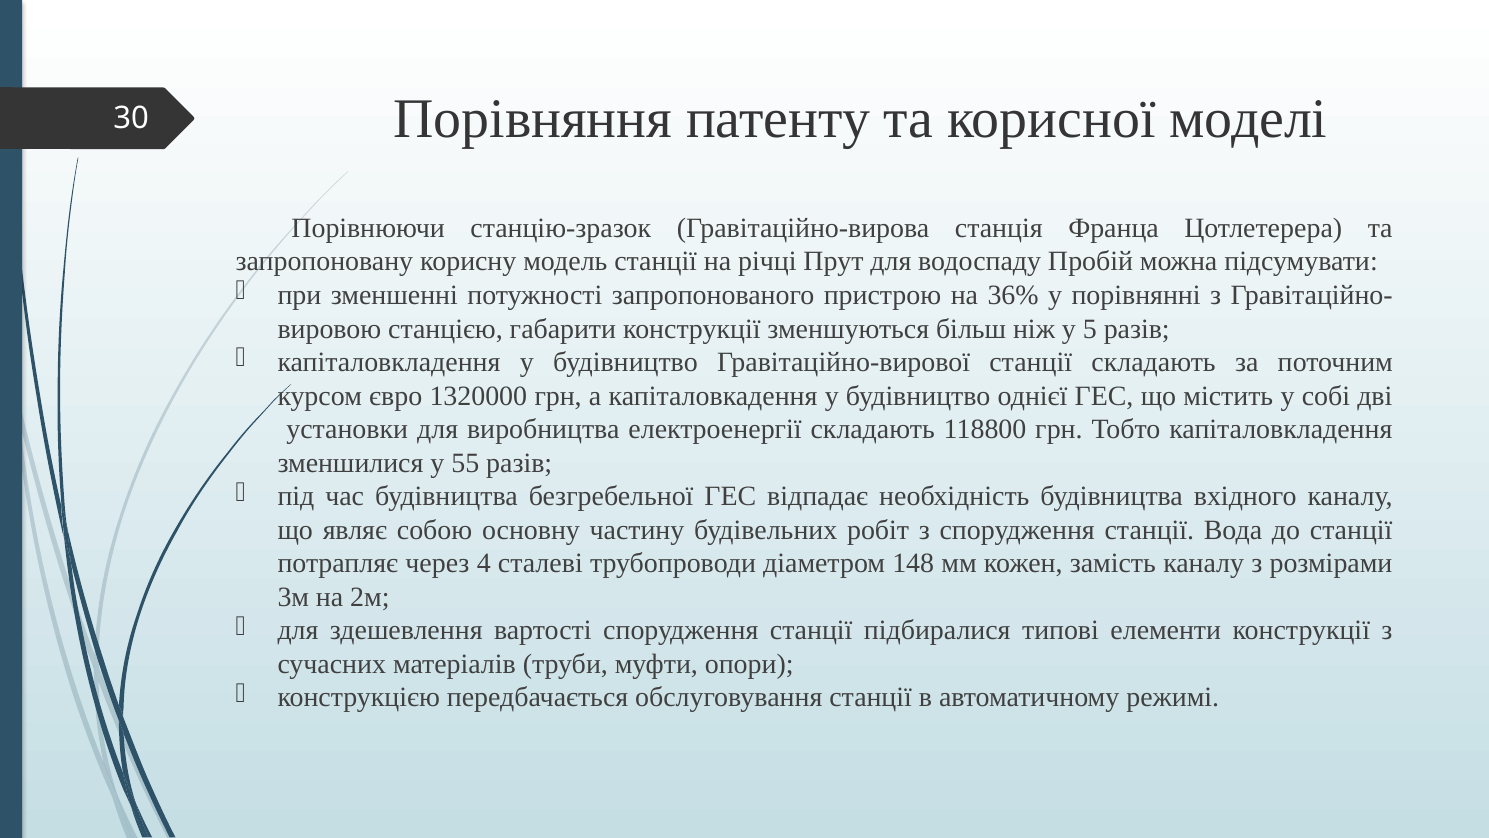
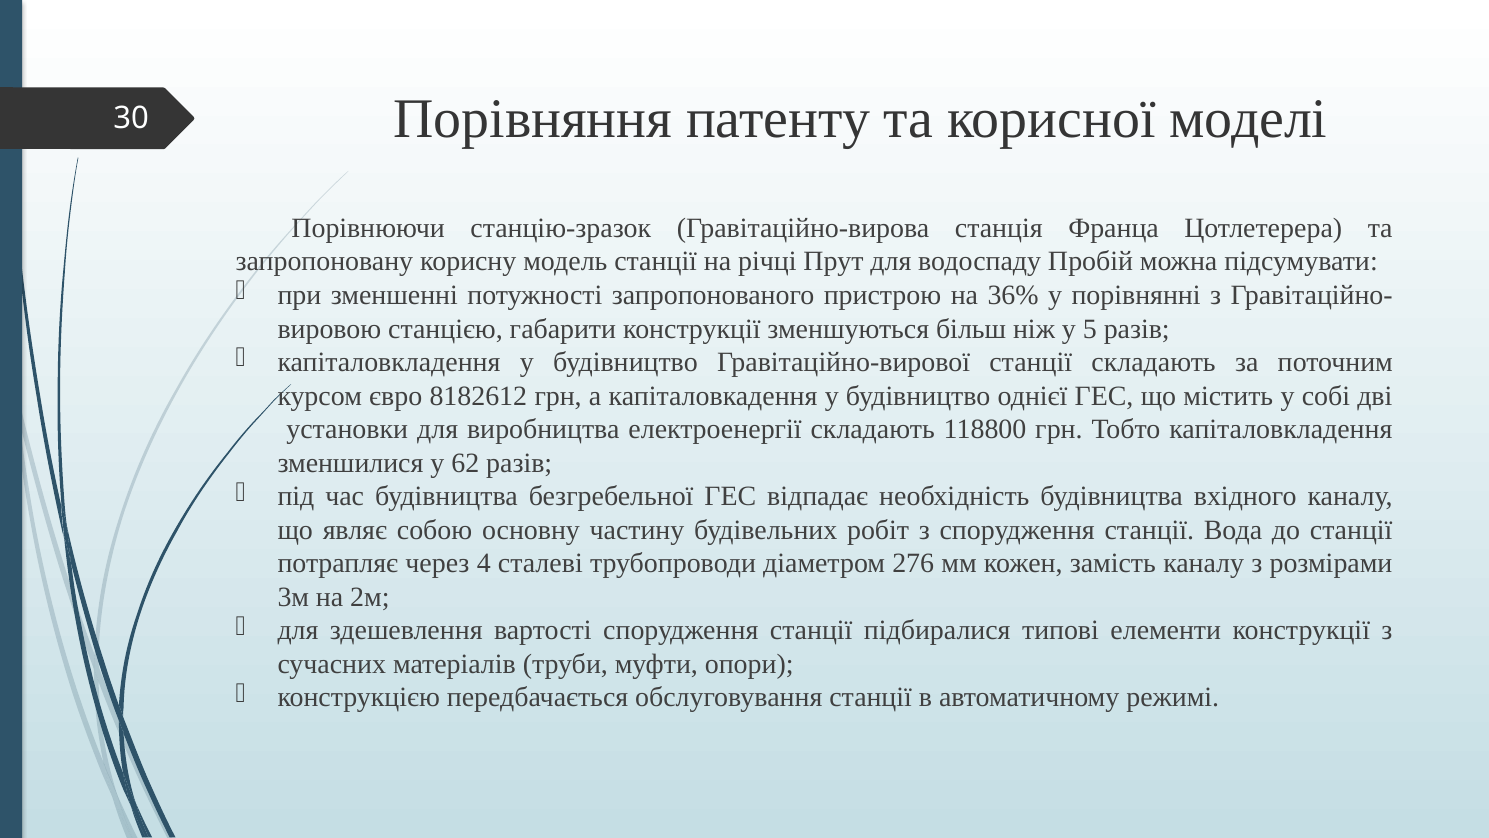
1320000: 1320000 -> 8182612 (478, 396)
55: 55 -> 62 (465, 463)
148: 148 -> 276 (913, 563)
